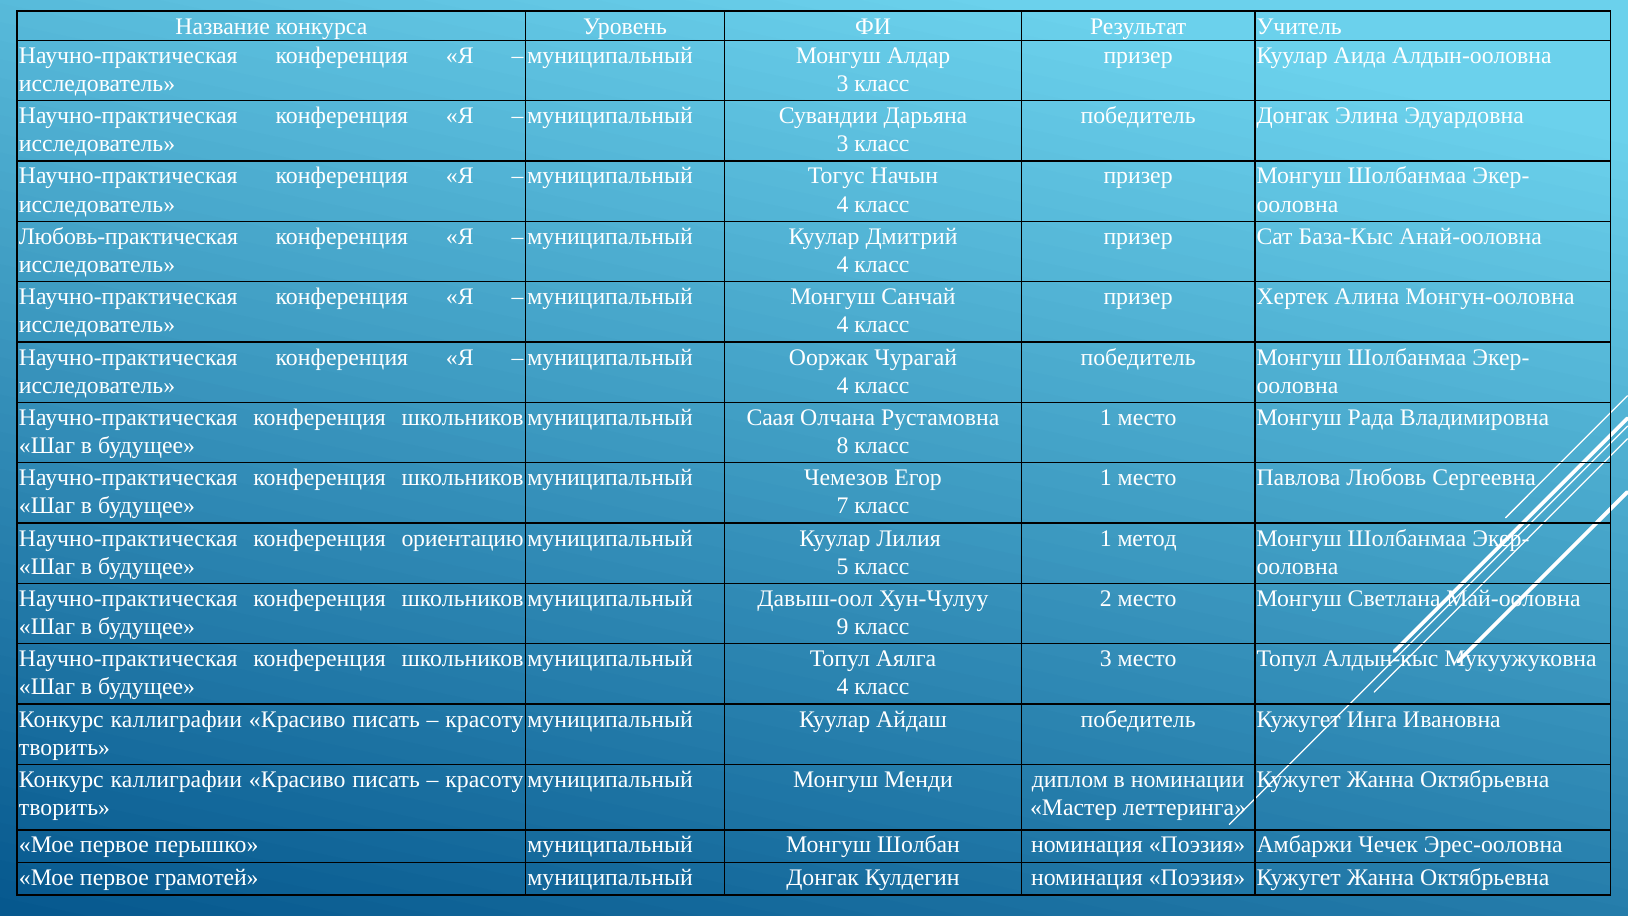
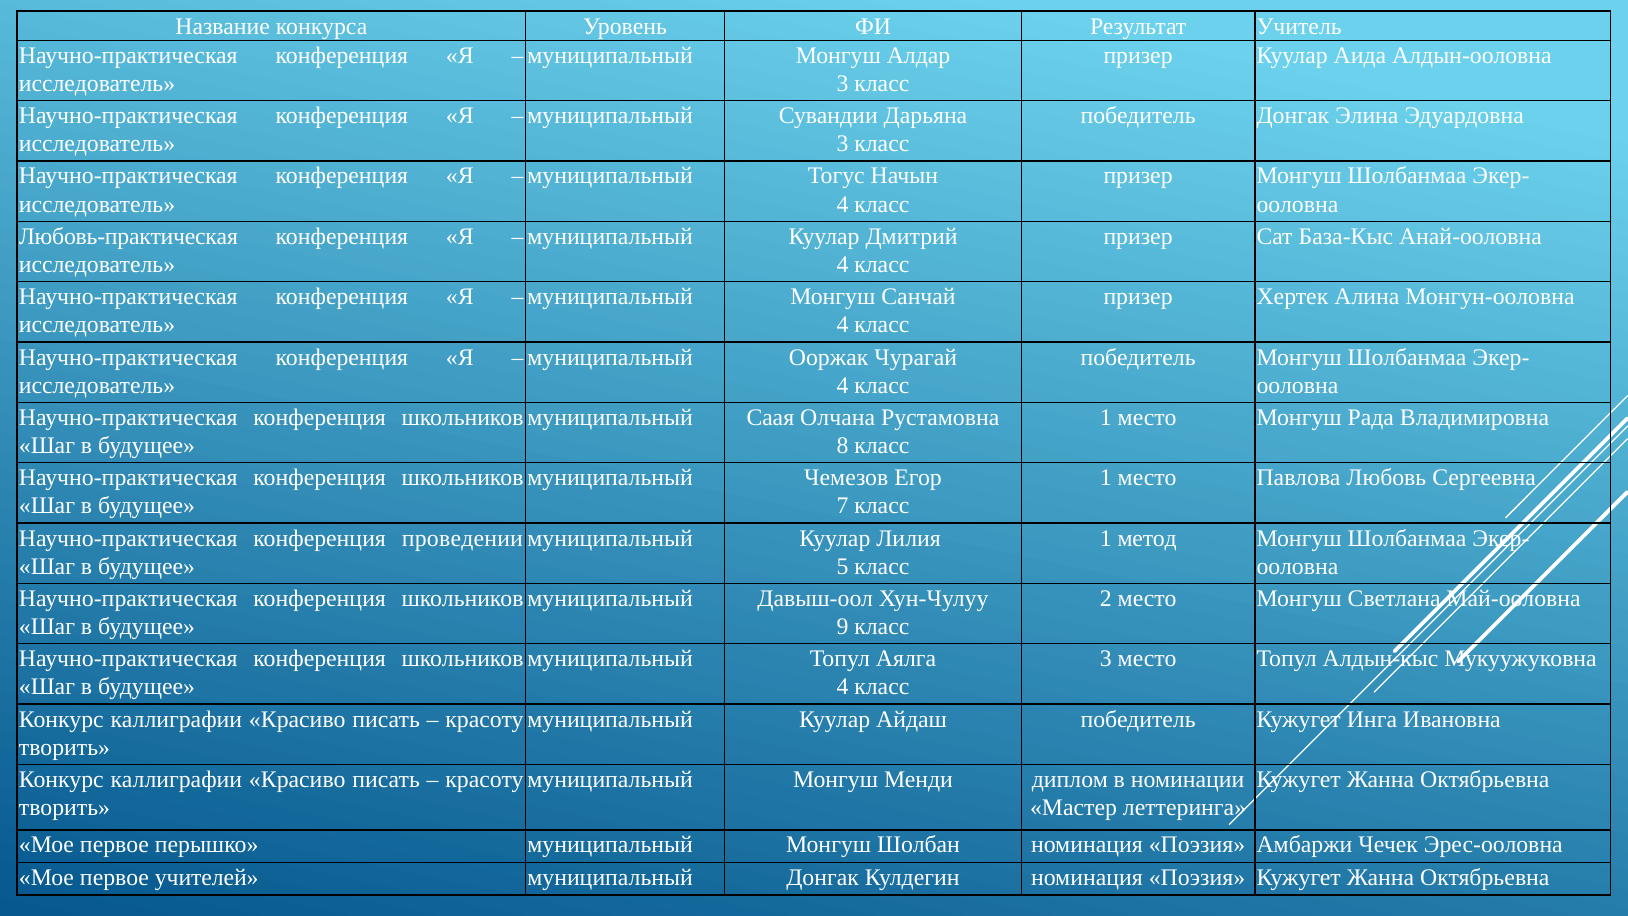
ориентацию: ориентацию -> проведении (462, 538)
грамотей: грамотей -> учителей (207, 877)
